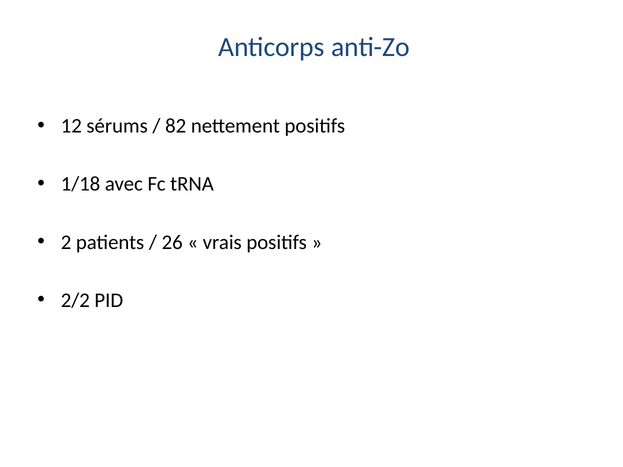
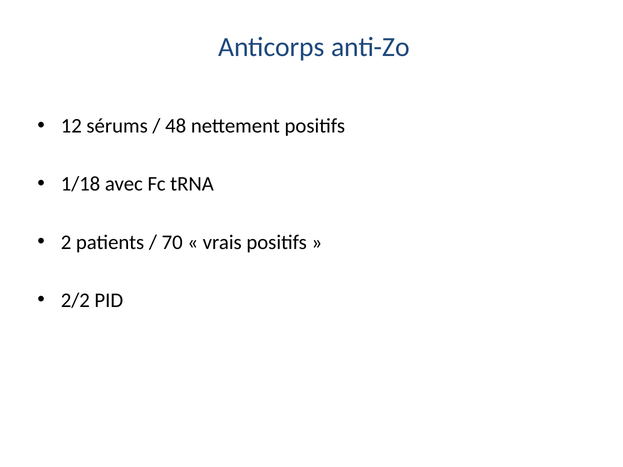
82: 82 -> 48 (176, 126)
26: 26 -> 70 (172, 242)
